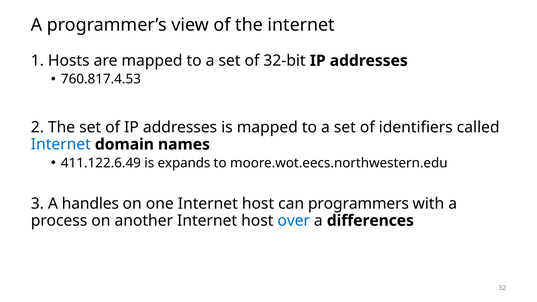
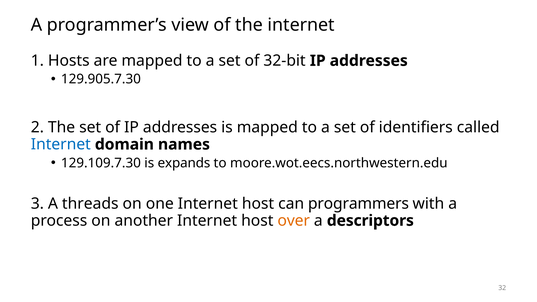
760.817.4.53: 760.817.4.53 -> 129.905.7.30 (101, 79)
411.122.6.49: 411.122.6.49 -> 129.109.7.30 (101, 163)
handles: handles -> threads (90, 204)
over colour: blue -> orange (294, 221)
differences: differences -> descriptors (370, 221)
